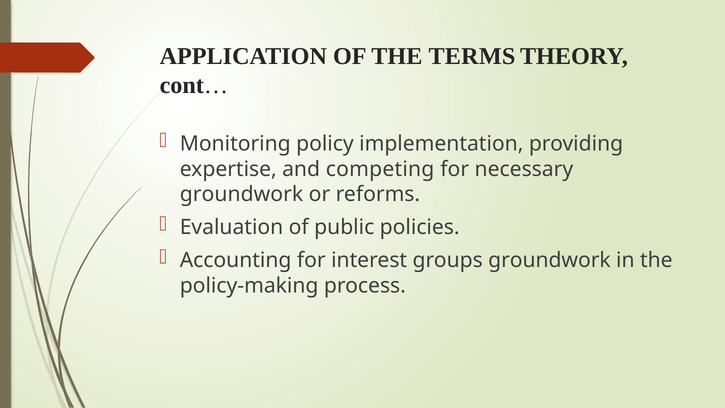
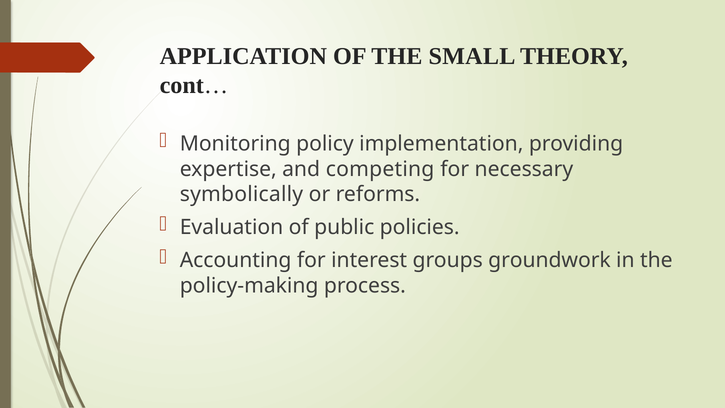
TERMS: TERMS -> SMALL (472, 56)
groundwork: groundwork -> symbolically (241, 194)
